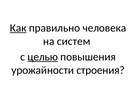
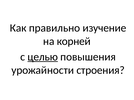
Как underline: present -> none (18, 28)
человека: человека -> изучение (104, 28)
систем: систем -> корней (74, 41)
